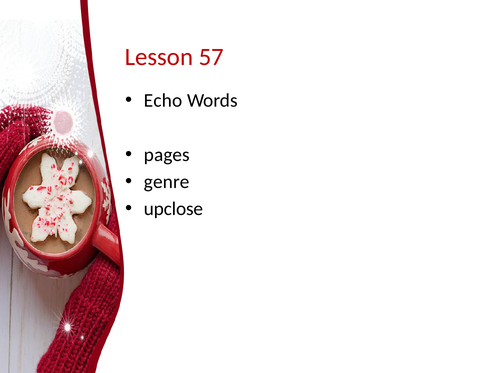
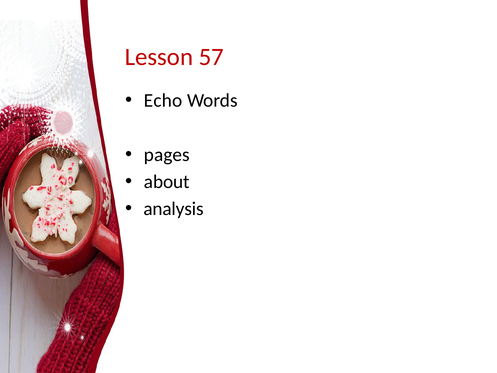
genre: genre -> about (167, 182)
upclose: upclose -> analysis (174, 209)
